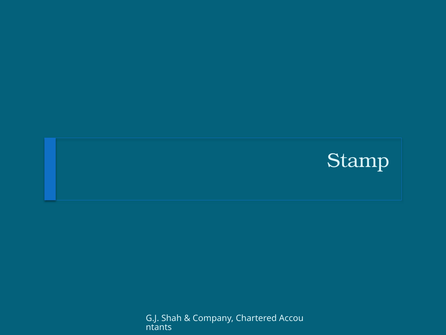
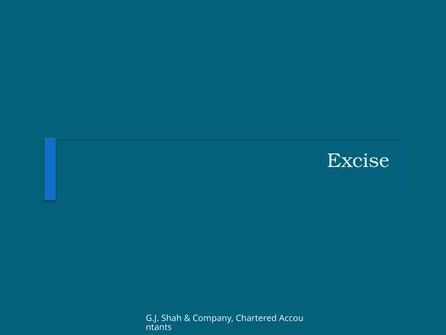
Stamp: Stamp -> Excise (358, 160)
